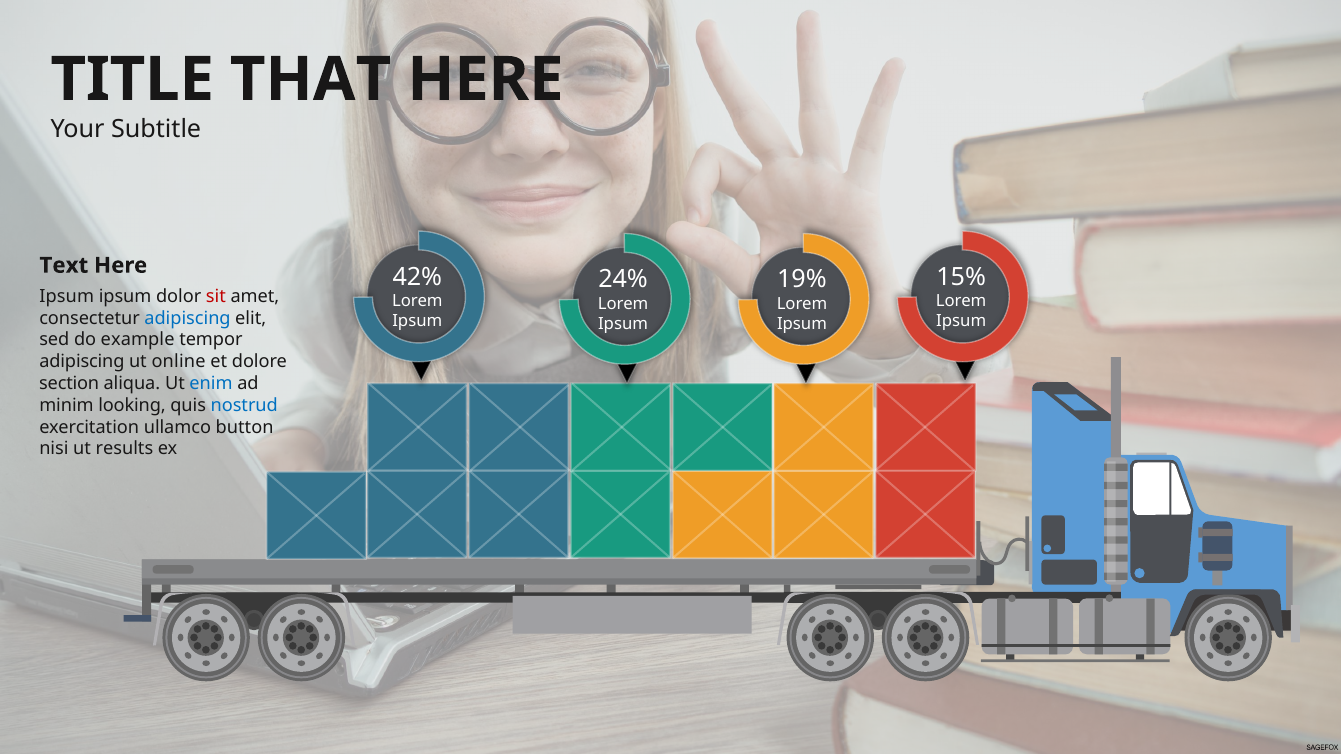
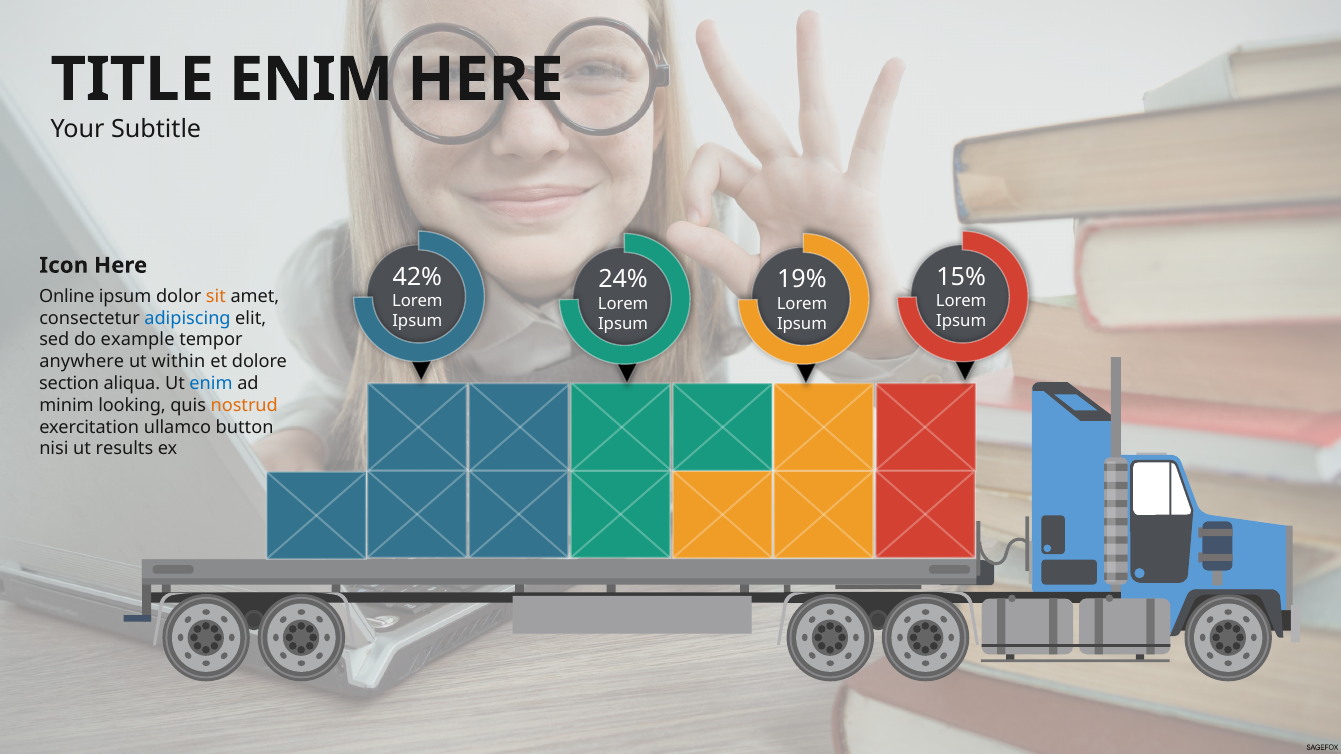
THAT: THAT -> ENIM (311, 80)
Text: Text -> Icon (64, 265)
Ipsum: Ipsum -> Online (67, 296)
sit colour: red -> orange (216, 296)
adipiscing: adipiscing -> anywhere (82, 362)
online: online -> within (179, 362)
nostrud colour: blue -> orange (244, 406)
